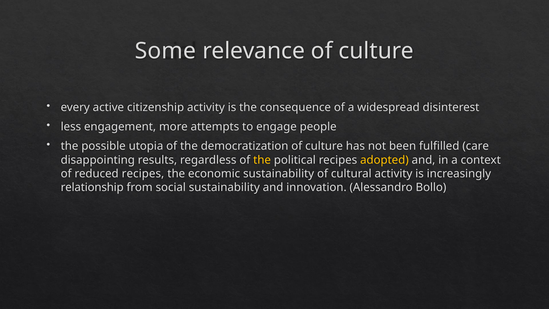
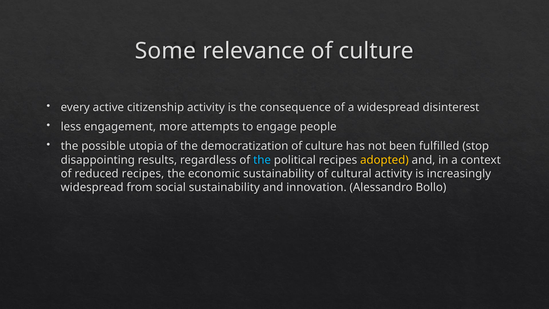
care: care -> stop (476, 146)
the colour: yellow -> light blue (262, 160)
relationship: relationship -> widespread (92, 187)
